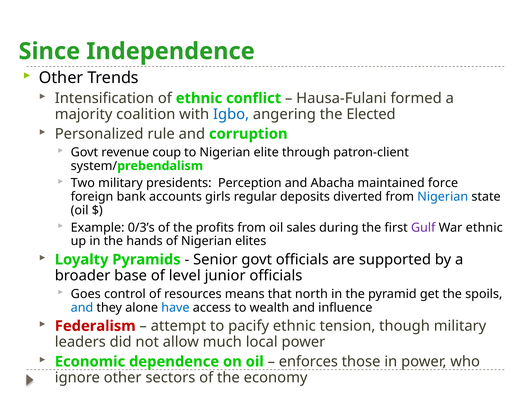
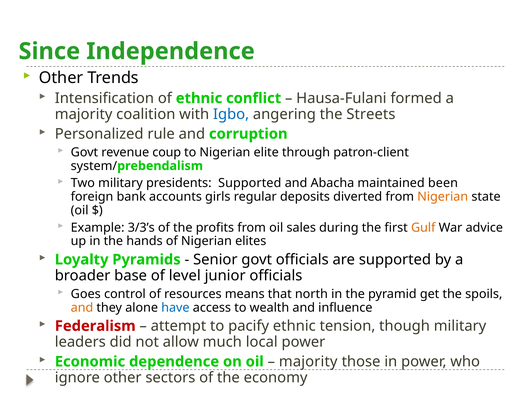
Elected: Elected -> Streets (371, 114)
presidents Perception: Perception -> Supported (250, 183)
force: force -> been (443, 183)
Nigerian colour: blue -> orange (443, 196)
0/3’s: 0/3’s -> 3/3’s (141, 227)
Gulf colour: purple -> orange (423, 227)
War ethnic: ethnic -> advice (484, 227)
and colour: blue -> orange (82, 307)
enforces: enforces -> majority (308, 361)
